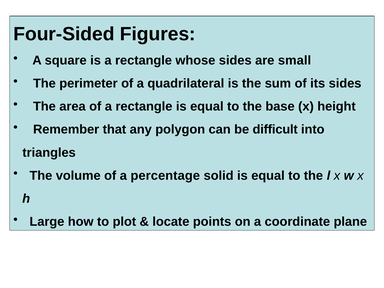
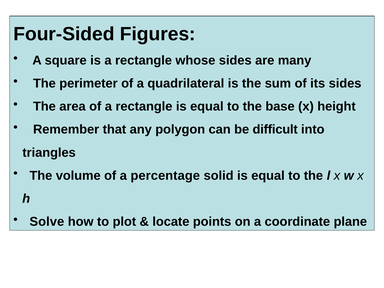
small: small -> many (295, 60)
Large: Large -> Solve (47, 222)
